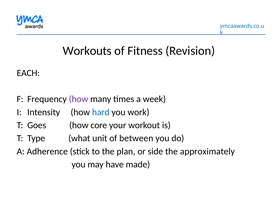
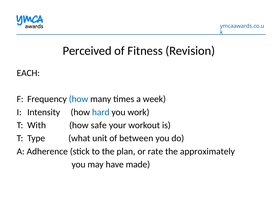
Workouts: Workouts -> Perceived (87, 51)
how colour: purple -> blue (79, 99)
Goes: Goes -> With (37, 125)
core: core -> safe (99, 125)
side: side -> rate (155, 151)
